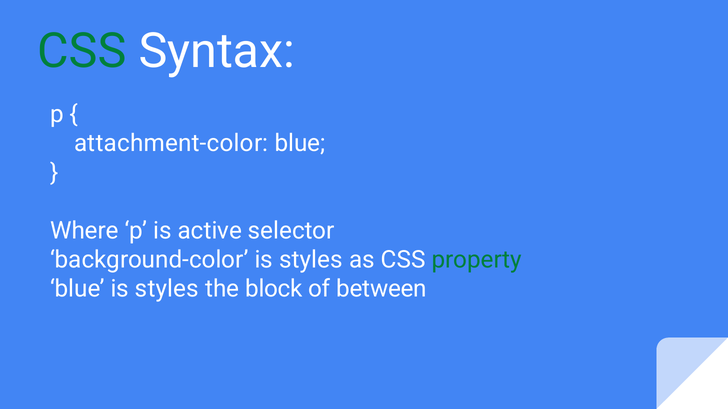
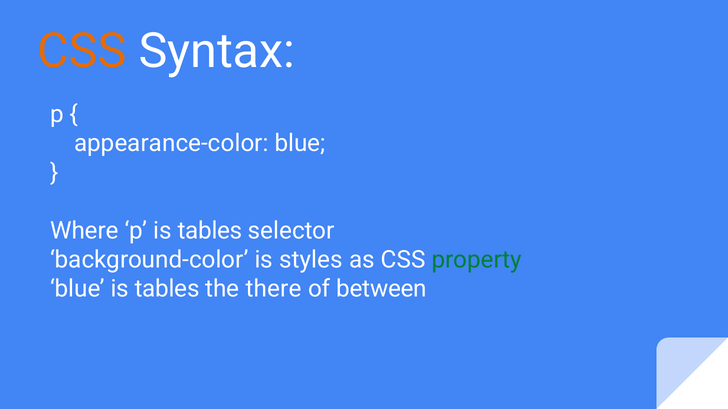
CSS colour: green -> orange (82, 51)
attachment-color: attachment-color -> appearance-color (171, 144)
p is active: active -> tables (210, 231)
blue is styles: styles -> tables (167, 289)
block: block -> there (274, 289)
